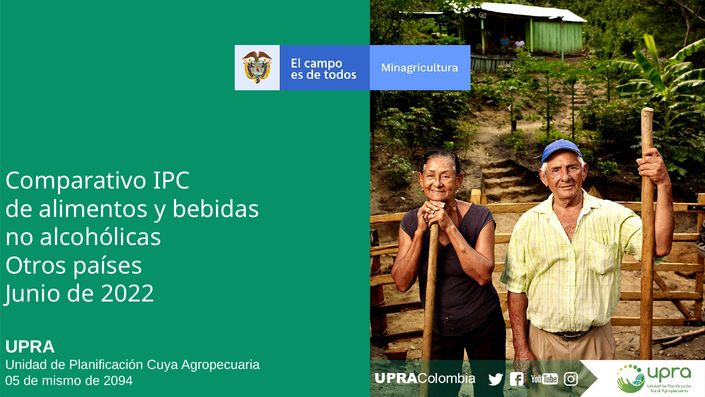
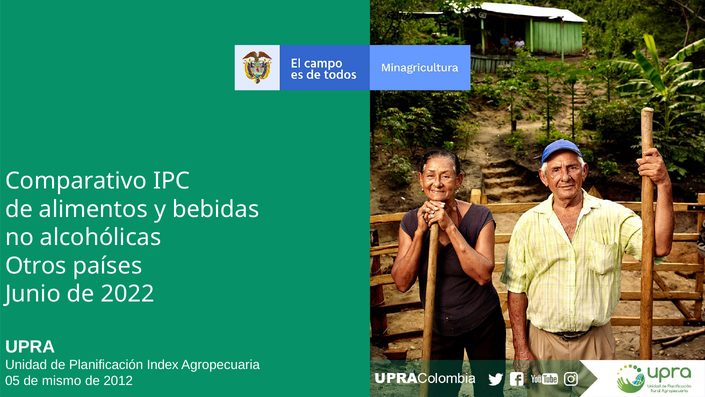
Cuya: Cuya -> Index (163, 365)
2094: 2094 -> 2012 (118, 380)
